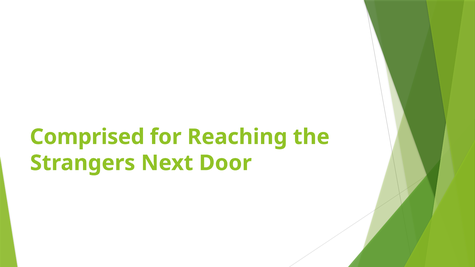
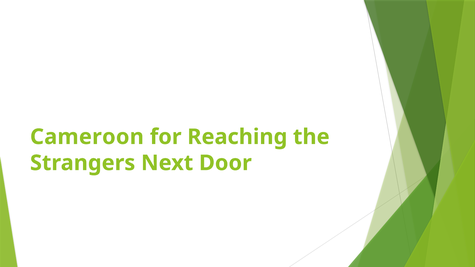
Comprised: Comprised -> Cameroon (87, 137)
